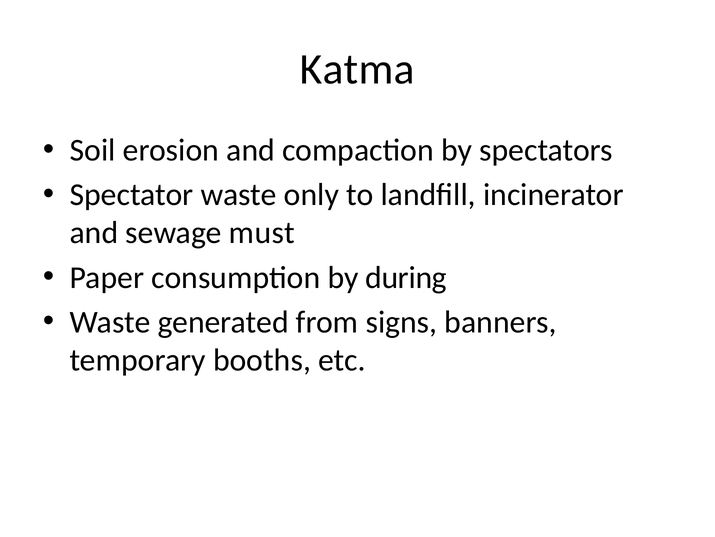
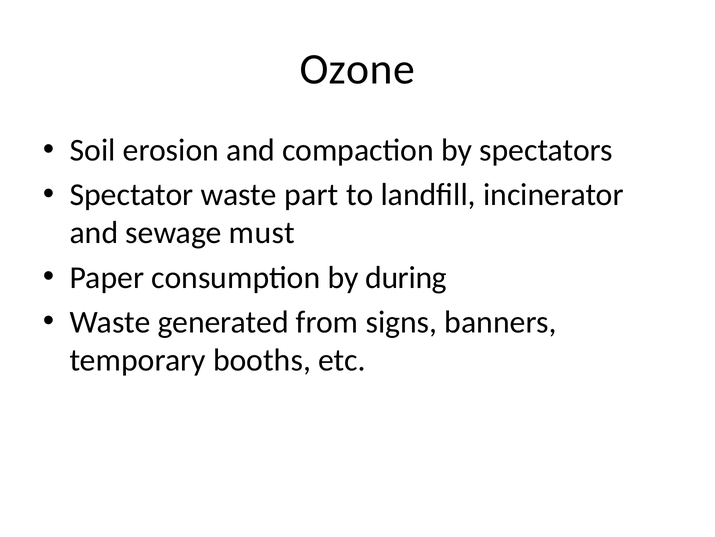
Katma: Katma -> Ozone (357, 69)
only: only -> part (311, 194)
